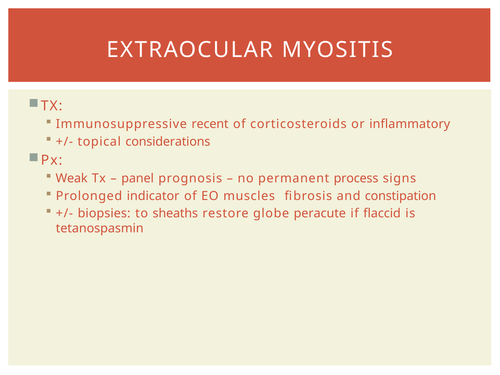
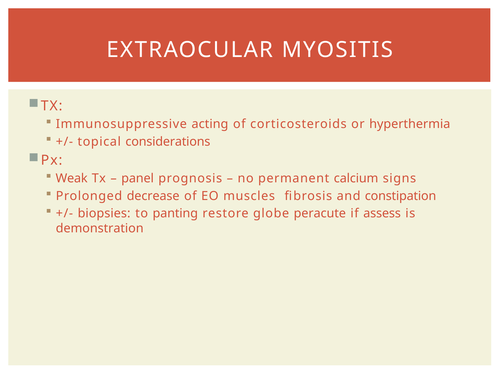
recent: recent -> acting (210, 124)
inflammatory: inflammatory -> hyperthermia (410, 124)
process: process -> calcium (356, 178)
indicator: indicator -> decrease (153, 196)
sheaths: sheaths -> panting (175, 213)
flaccid: flaccid -> assess (382, 213)
tetanospasmin: tetanospasmin -> demonstration (100, 228)
